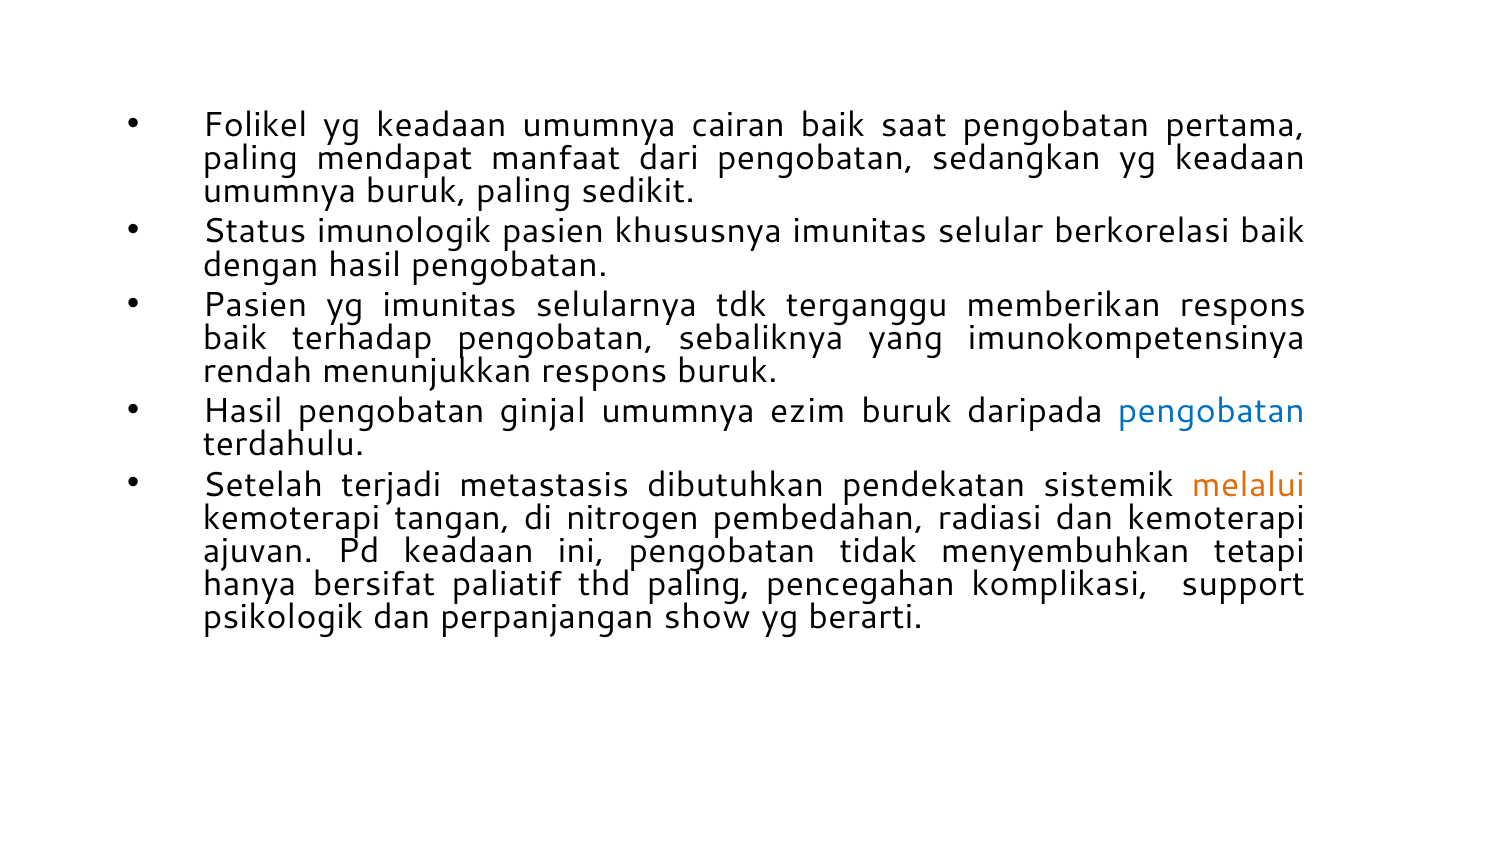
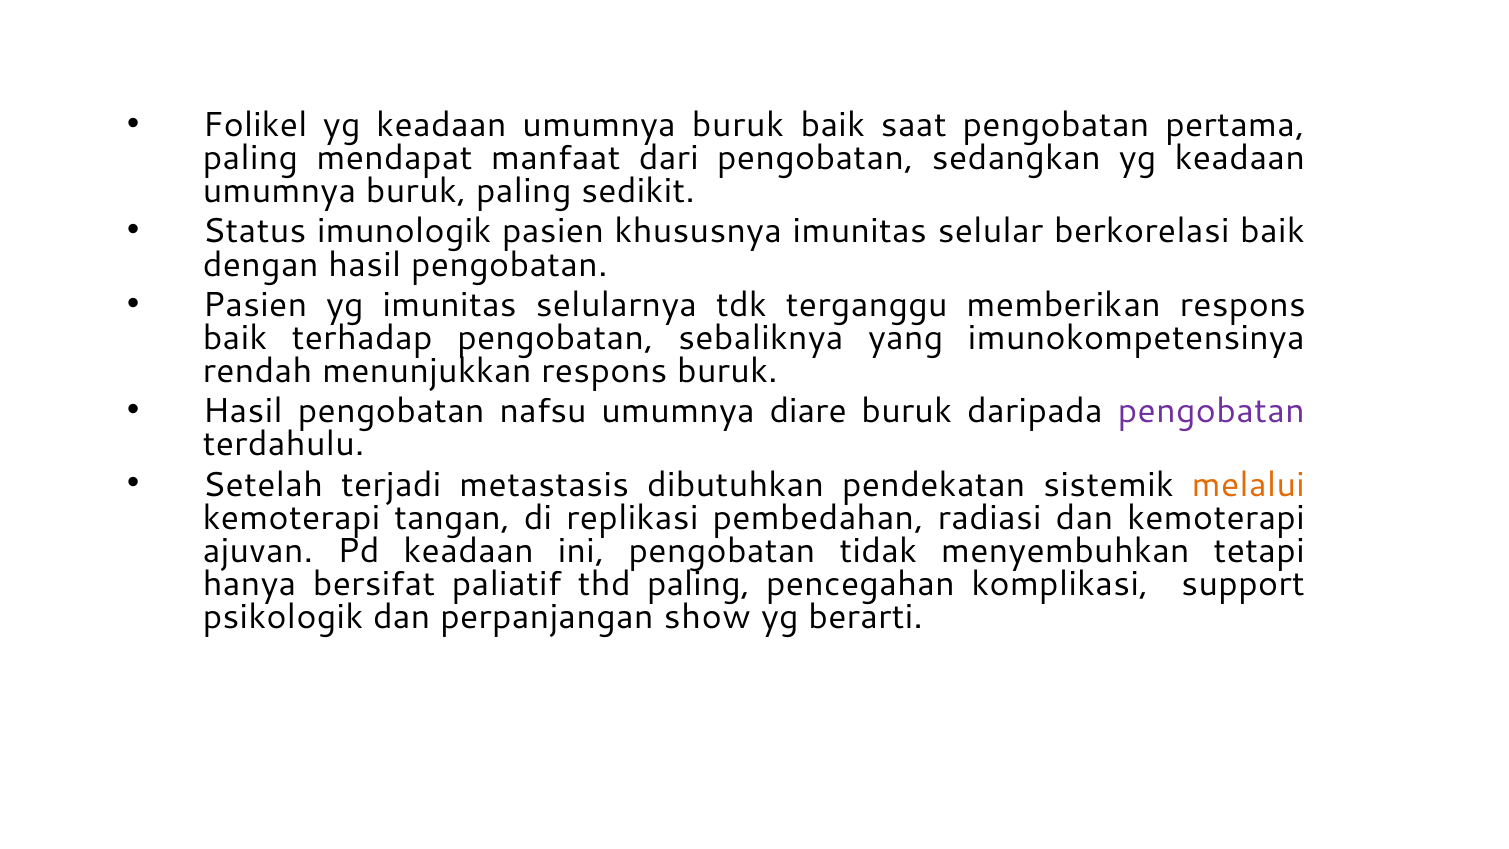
cairan: cairan -> buruk (738, 125)
ginjal: ginjal -> nafsu (543, 411)
ezim: ezim -> diare (808, 411)
pengobatan colour: blue -> purple (1211, 411)
nitrogen: nitrogen -> replikasi (632, 518)
